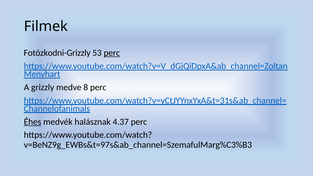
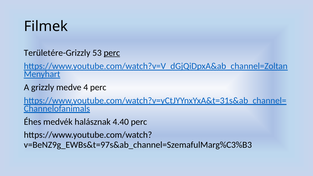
Fotózkodni-Grizzly: Fotózkodni-Grizzly -> Területére-Grizzly (57, 53)
8: 8 -> 4 (86, 87)
Éhes underline: present -> none (33, 122)
4.37: 4.37 -> 4.40 (121, 122)
